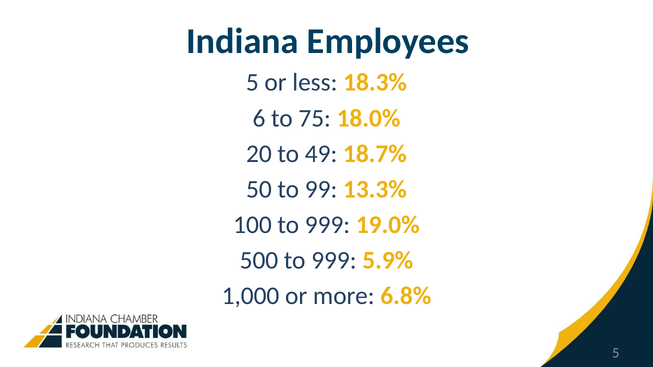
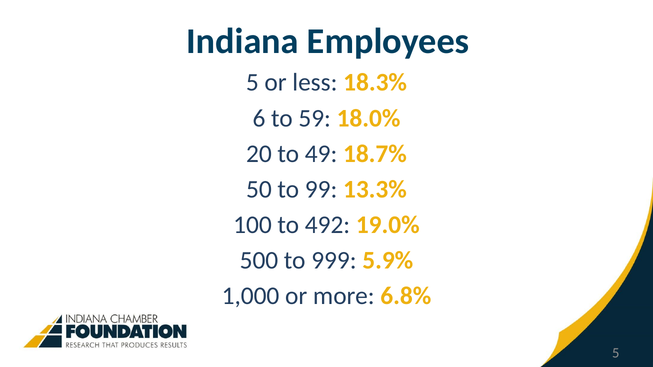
75: 75 -> 59 (315, 118)
100 to 999: 999 -> 492 (327, 225)
